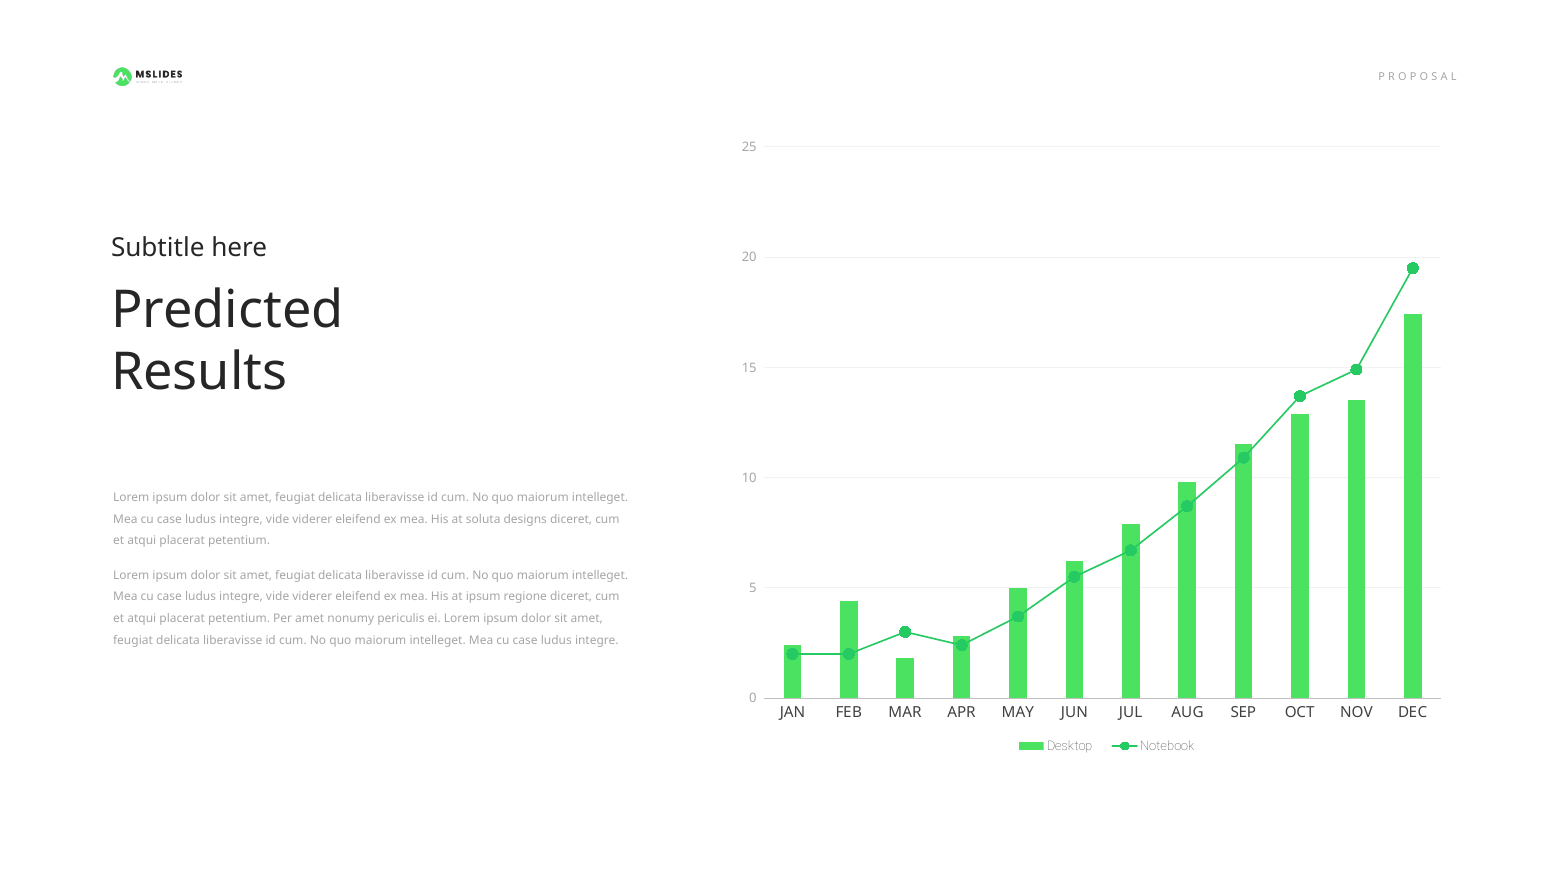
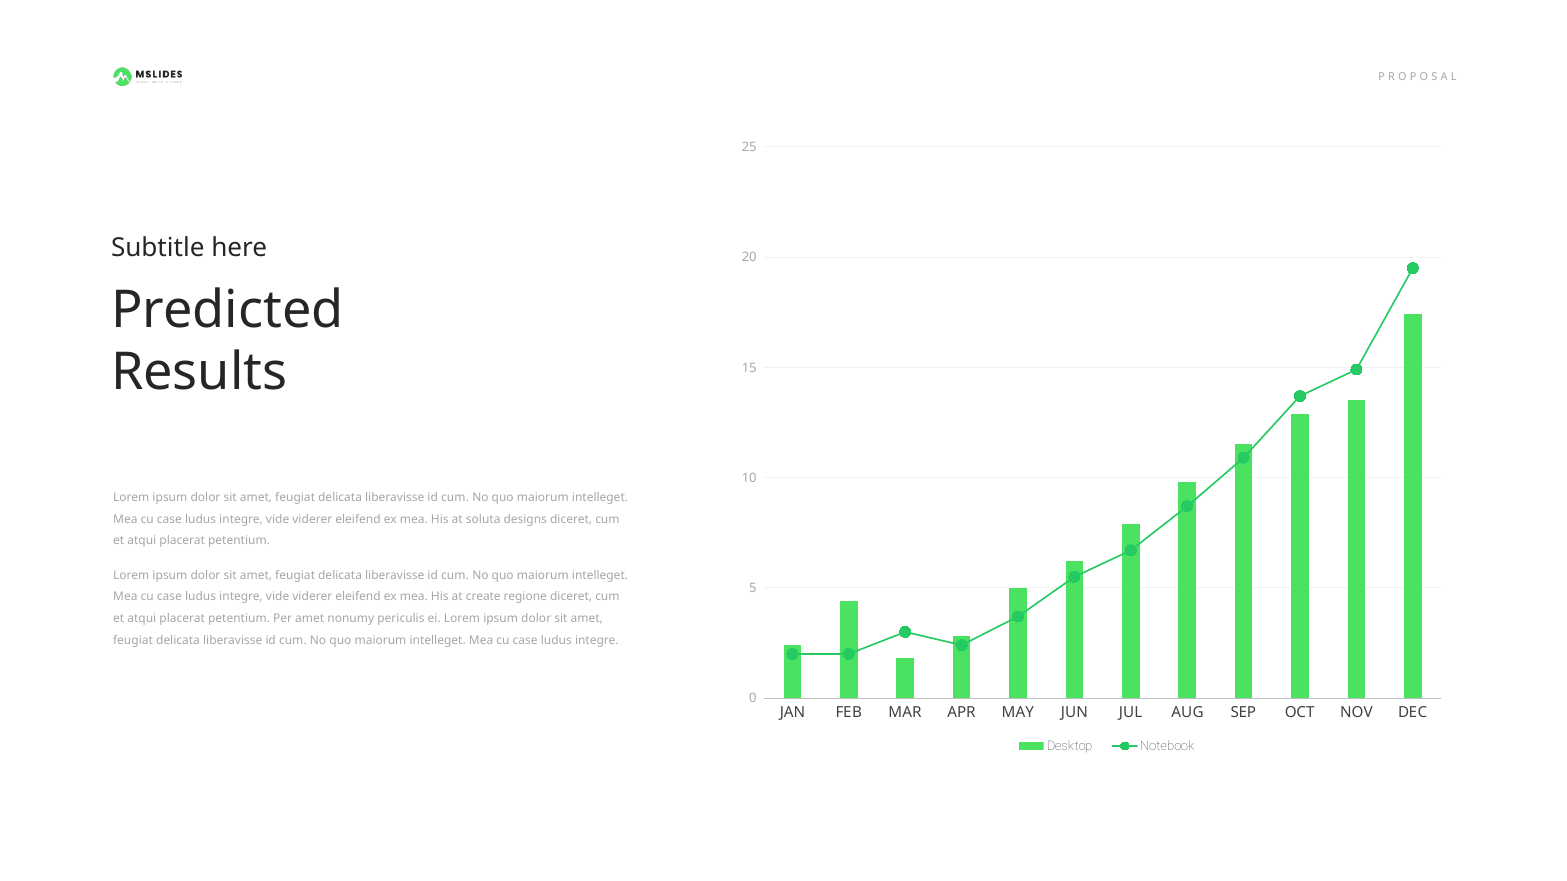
at ipsum: ipsum -> create (483, 597)
